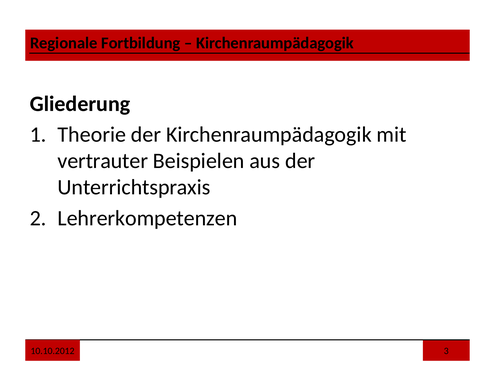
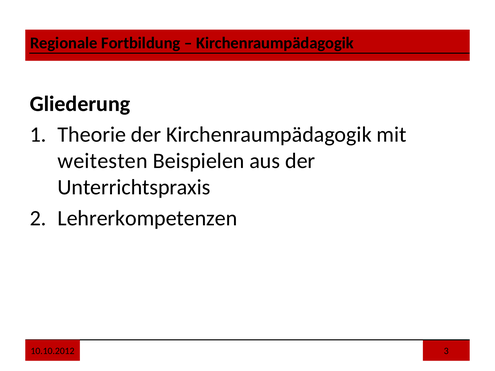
vertrauter: vertrauter -> weitesten (103, 161)
